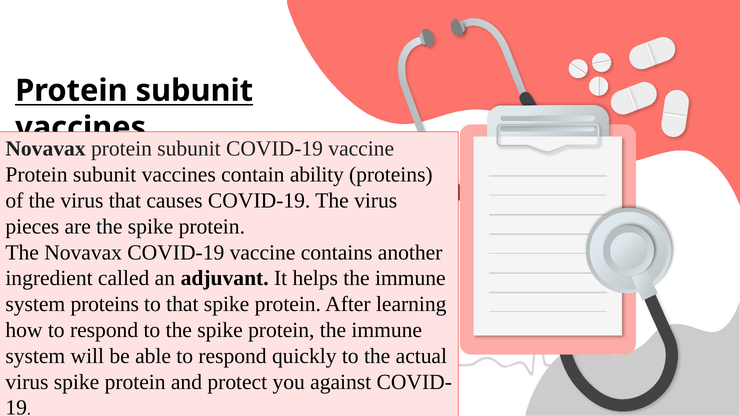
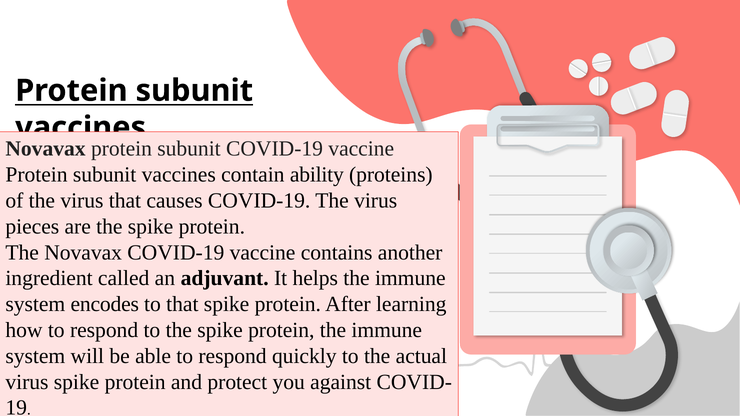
system proteins: proteins -> encodes (105, 304)
